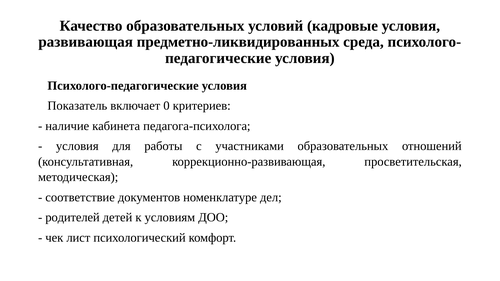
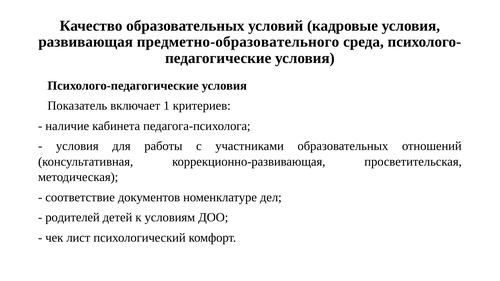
предметно-ликвидированных: предметно-ликвидированных -> предметно-образовательного (238, 42)
0: 0 -> 1 (167, 106)
